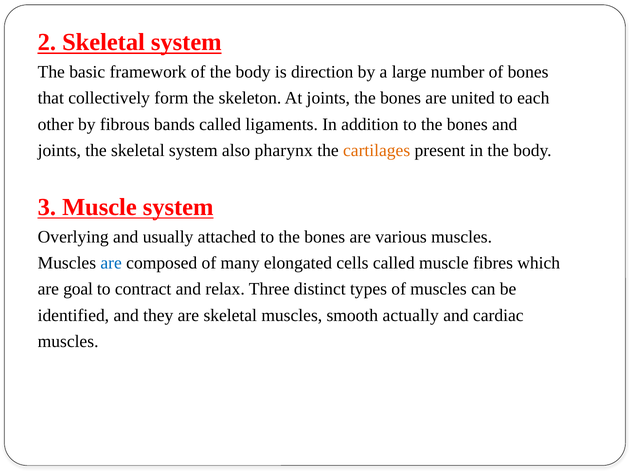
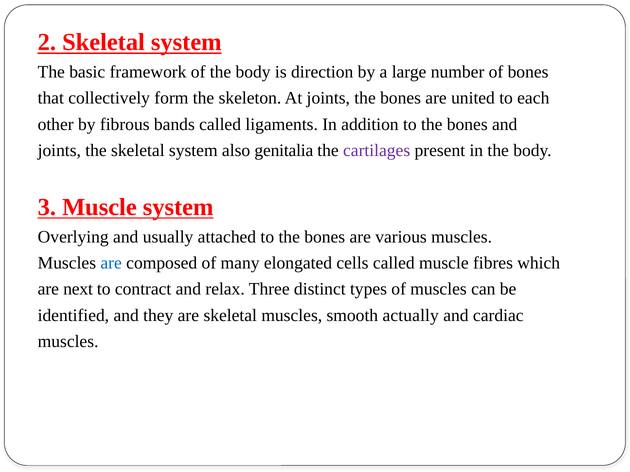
pharynx: pharynx -> genitalia (284, 151)
cartilages colour: orange -> purple (377, 151)
goal: goal -> next (78, 289)
